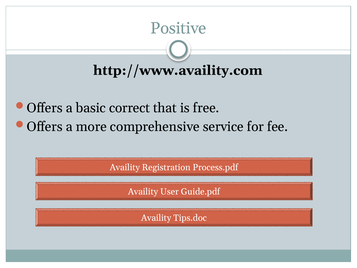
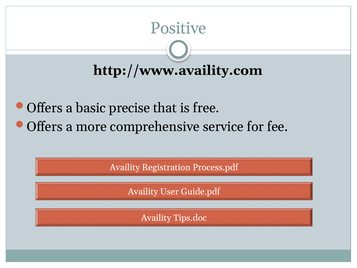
correct: correct -> precise (130, 108)
